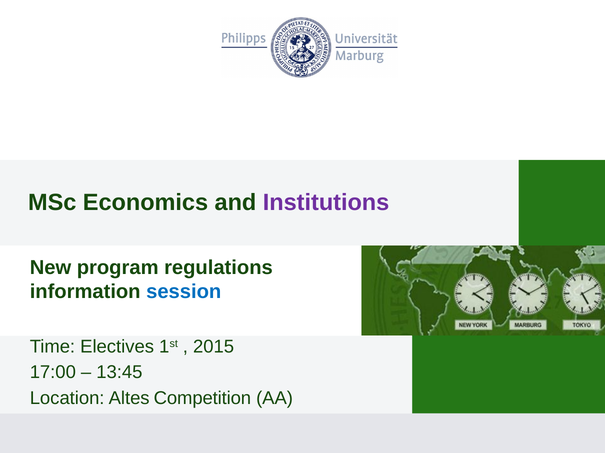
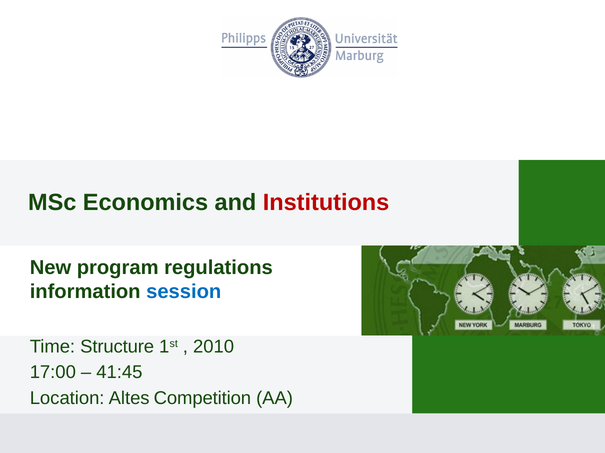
Institutions colour: purple -> red (326, 203)
Electives: Electives -> Structure (117, 347)
2015: 2015 -> 2010 (214, 347)
13:45: 13:45 -> 41:45 (119, 373)
